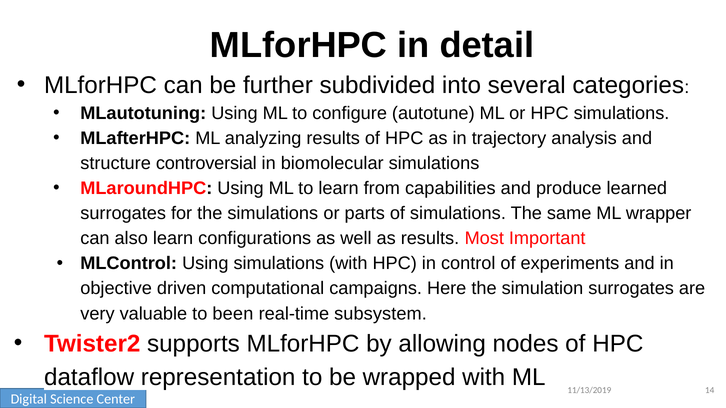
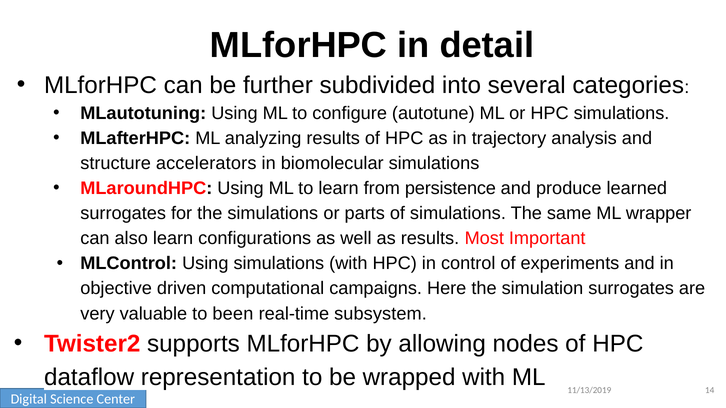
controversial: controversial -> accelerators (206, 164)
capabilities: capabilities -> persistence (450, 189)
